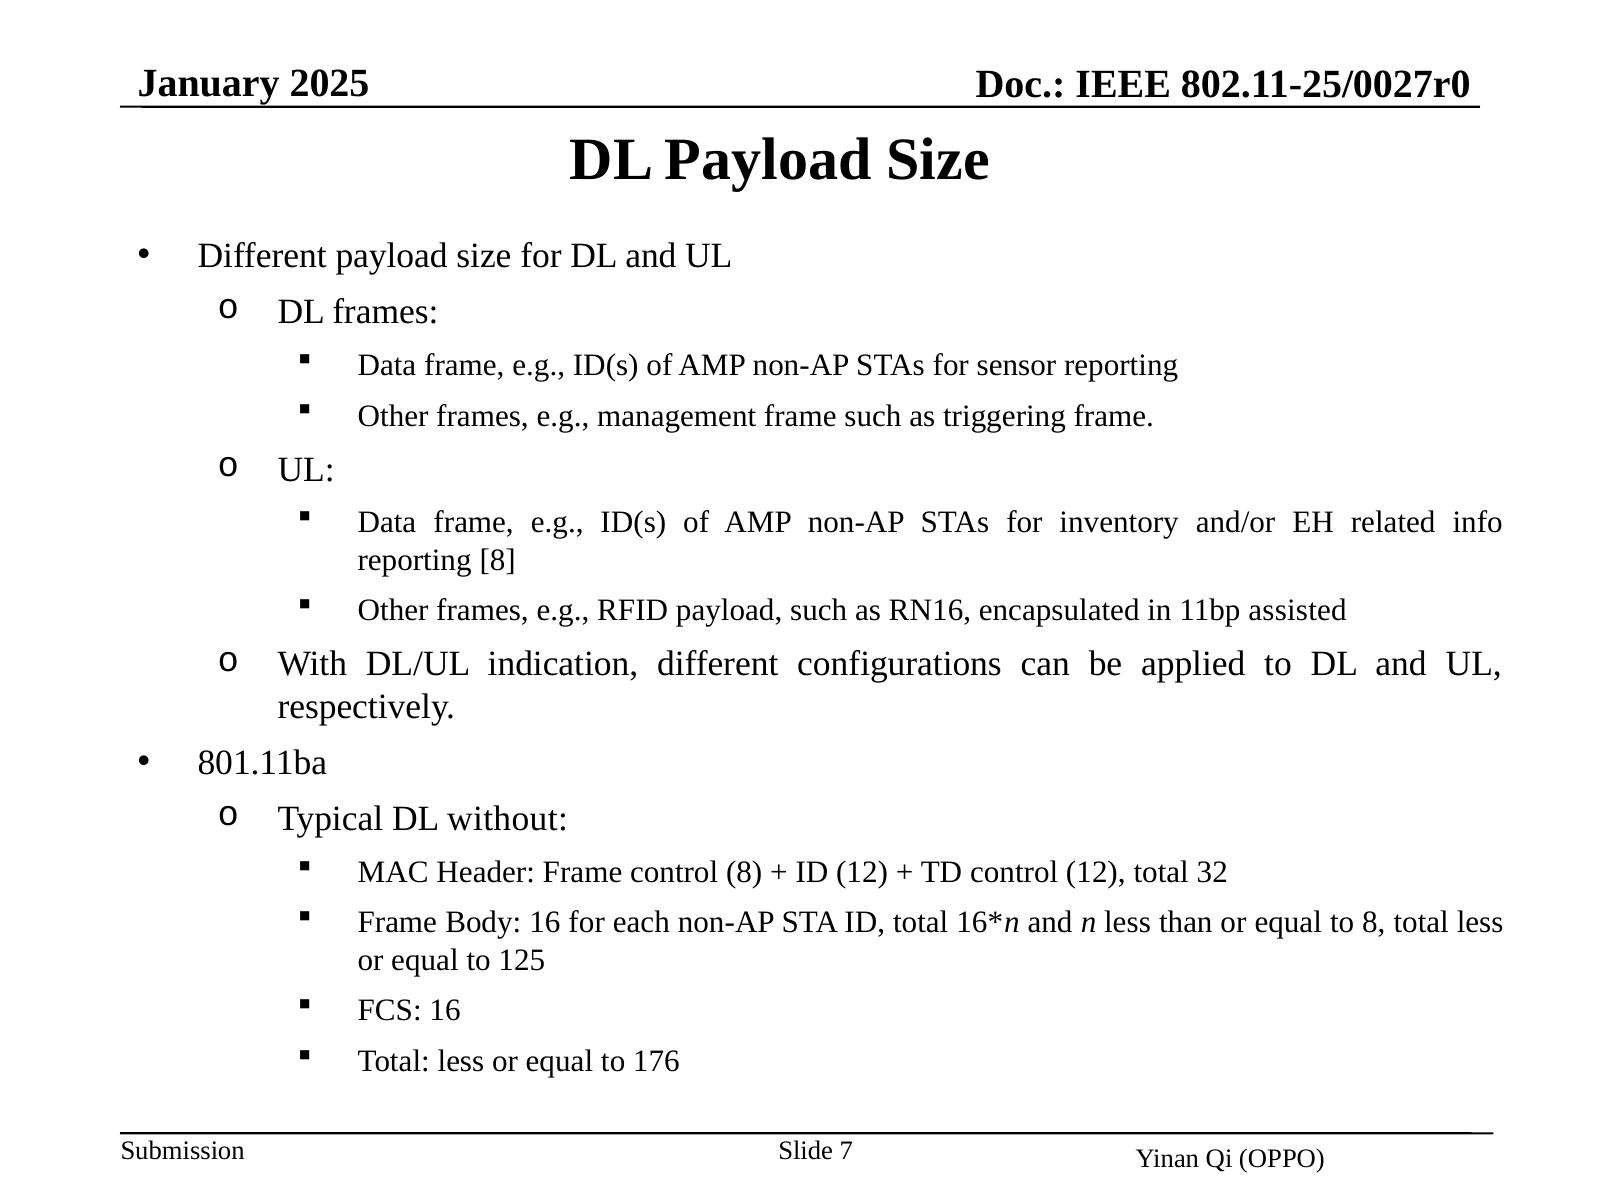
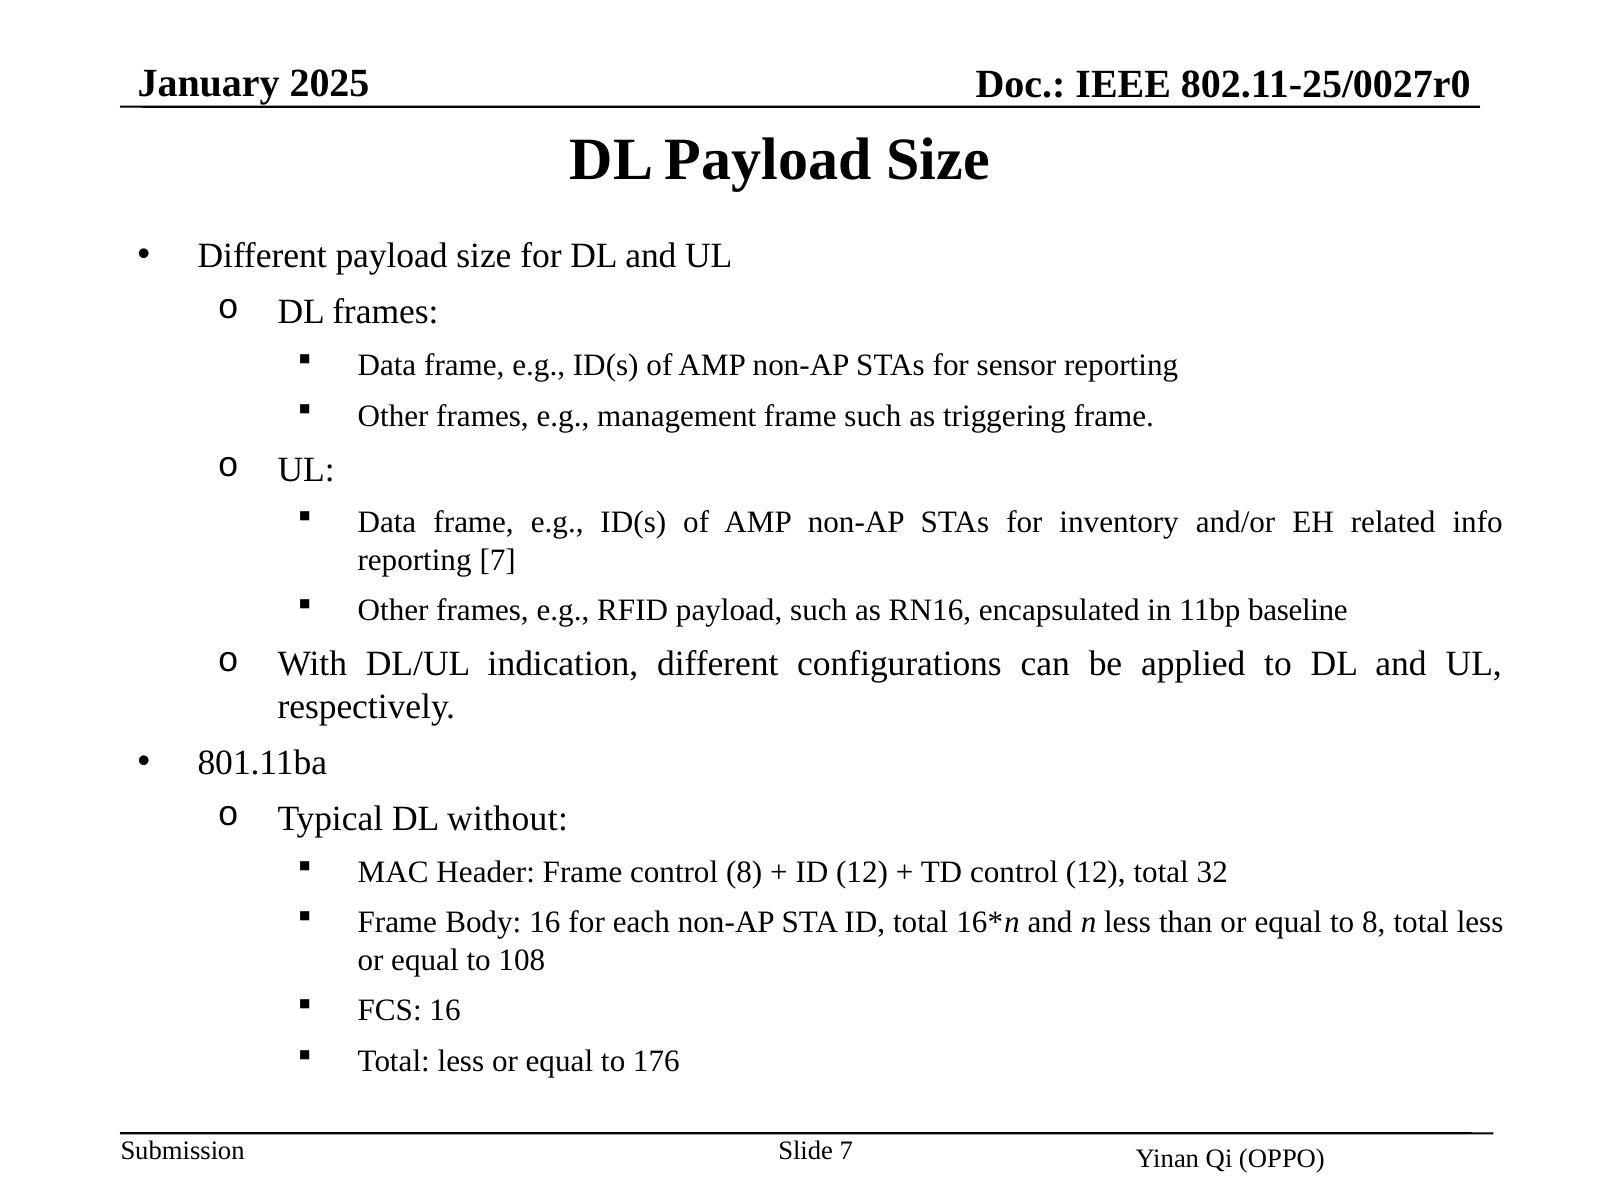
reporting 8: 8 -> 7 (498, 560)
assisted: assisted -> baseline (1298, 611)
125: 125 -> 108 (522, 960)
